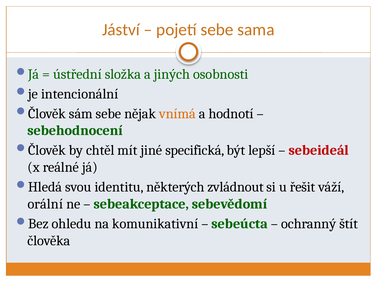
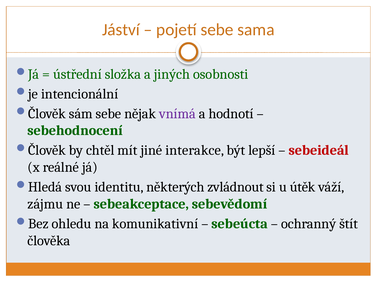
vnímá colour: orange -> purple (177, 114)
specifická: specifická -> interakce (195, 151)
řešit: řešit -> útěk (303, 188)
orální: orální -> zájmu (45, 204)
